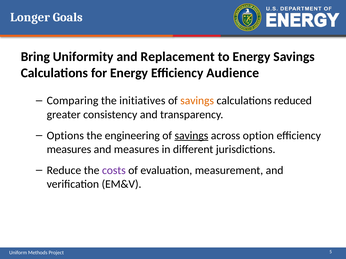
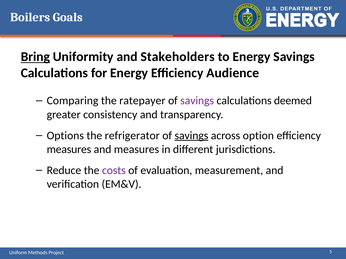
Longer: Longer -> Boilers (30, 17)
Bring underline: none -> present (35, 57)
Replacement: Replacement -> Stakeholders (178, 57)
initiatives: initiatives -> ratepayer (142, 101)
savings colour: orange -> purple (197, 101)
reduced: reduced -> deemed (293, 101)
engineering: engineering -> refrigerator (132, 136)
